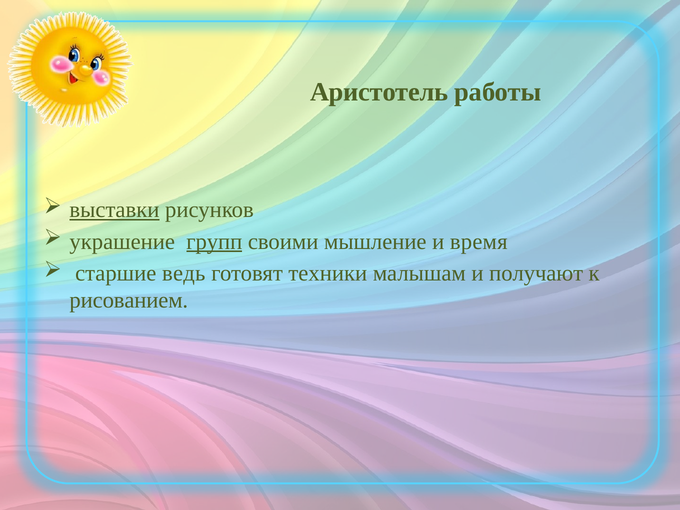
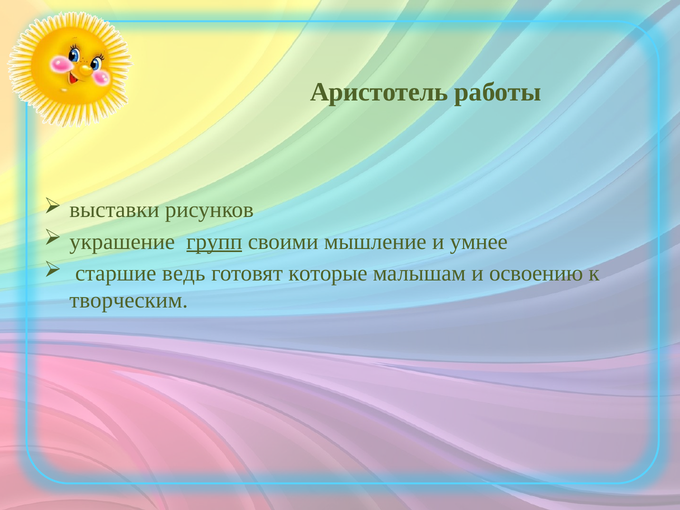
выставки underline: present -> none (114, 210)
время: время -> умнее (479, 242)
техники: техники -> которые (328, 273)
получают: получают -> освоению (536, 273)
рисованием: рисованием -> творческим (129, 300)
